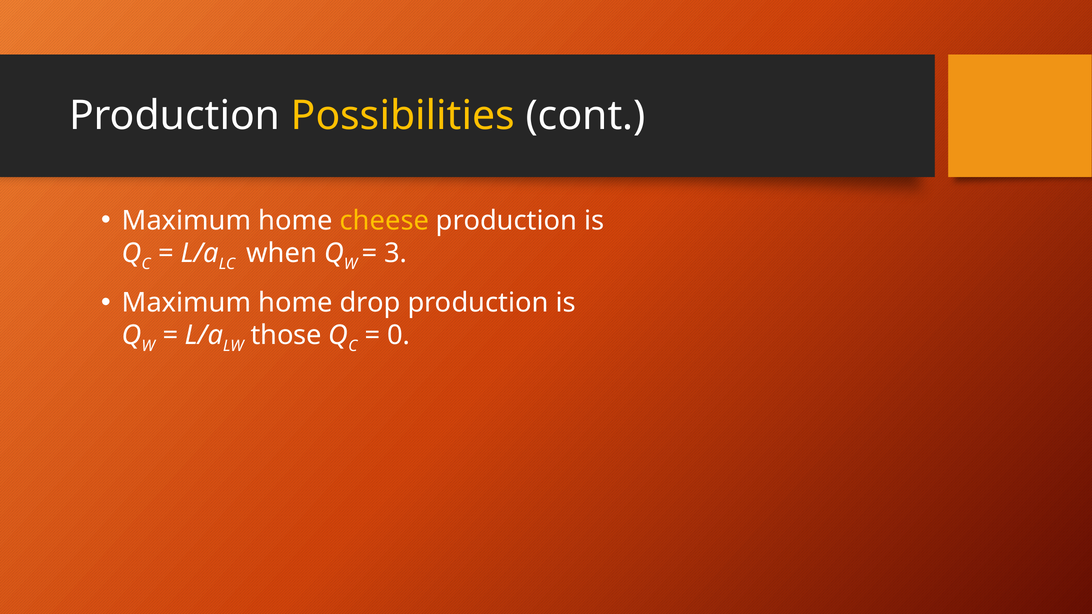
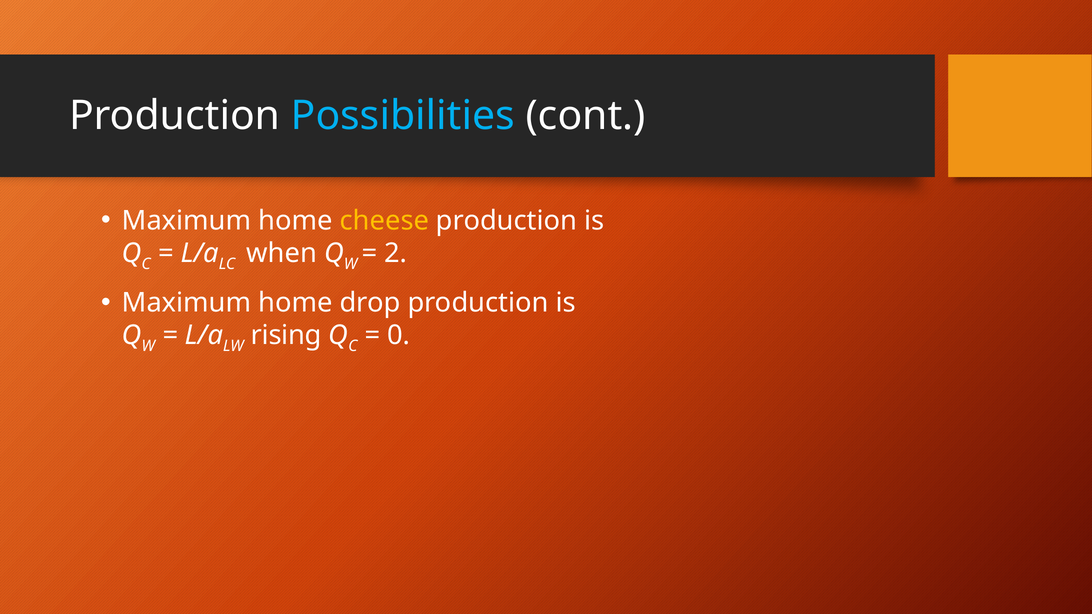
Possibilities colour: yellow -> light blue (403, 116)
3: 3 -> 2 (396, 253)
those: those -> rising (286, 335)
